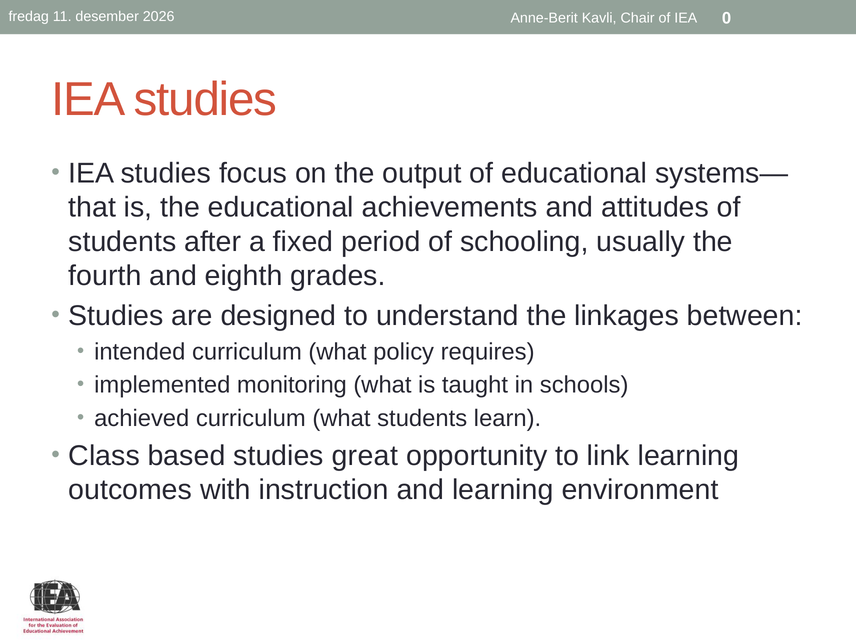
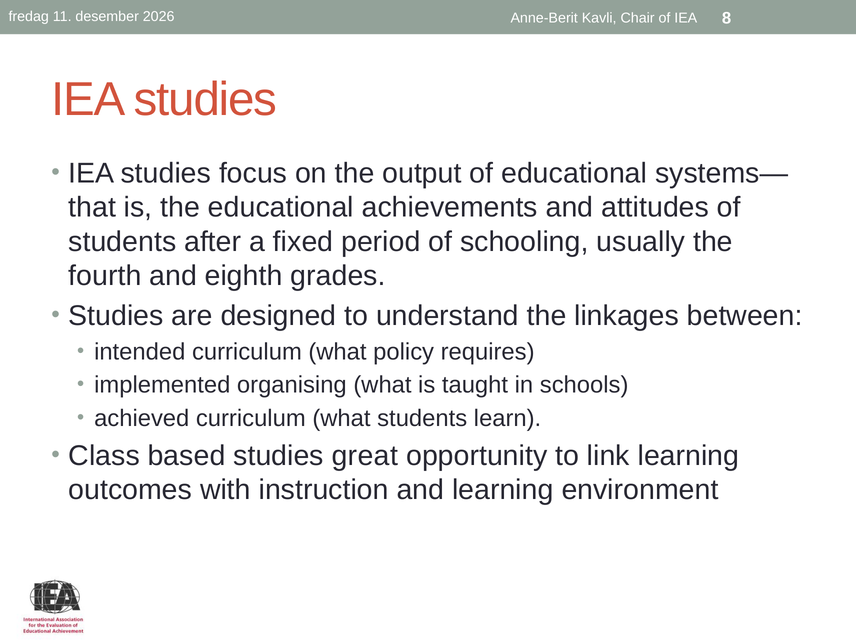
0: 0 -> 8 (727, 18)
monitoring: monitoring -> organising (292, 385)
